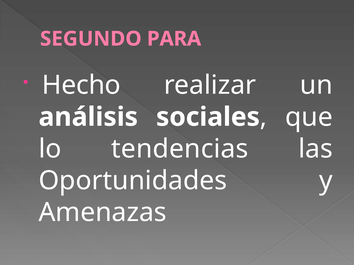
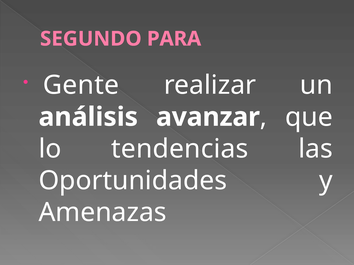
Hecho: Hecho -> Gente (81, 85)
sociales: sociales -> avanzar (208, 117)
